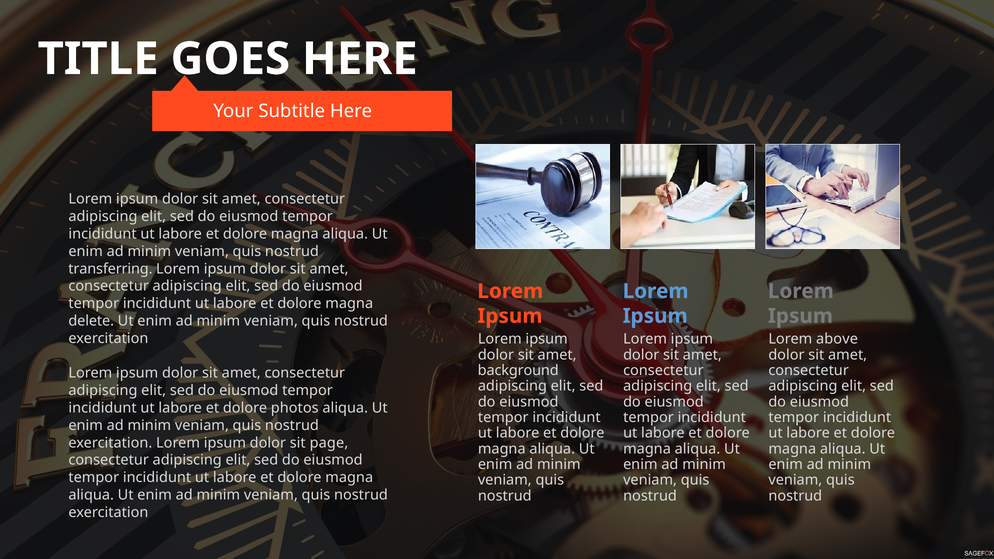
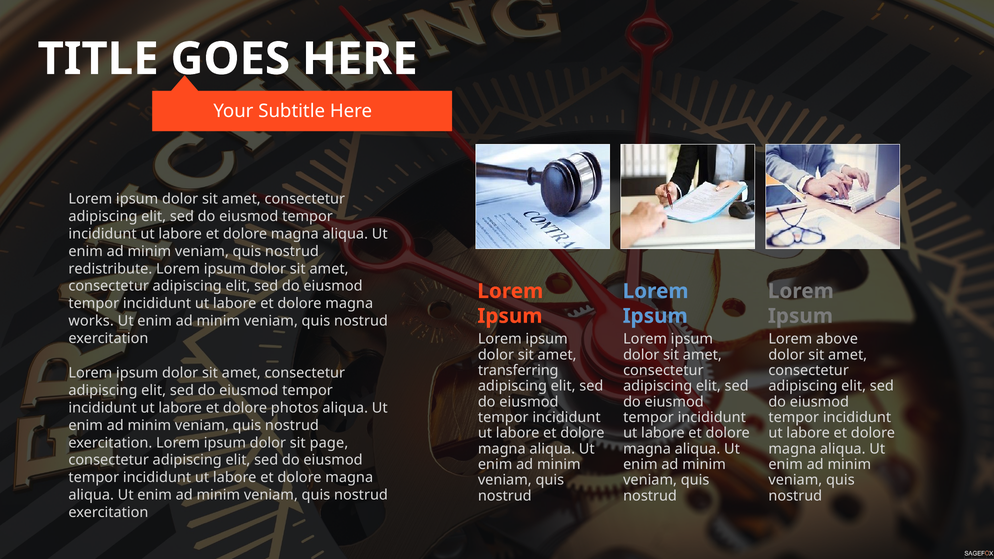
transferring: transferring -> redistribute (110, 269)
delete: delete -> works (91, 321)
background: background -> transferring (518, 370)
